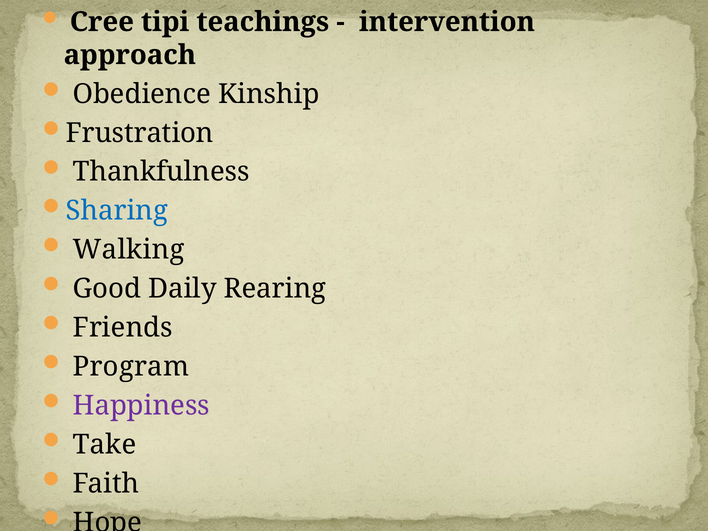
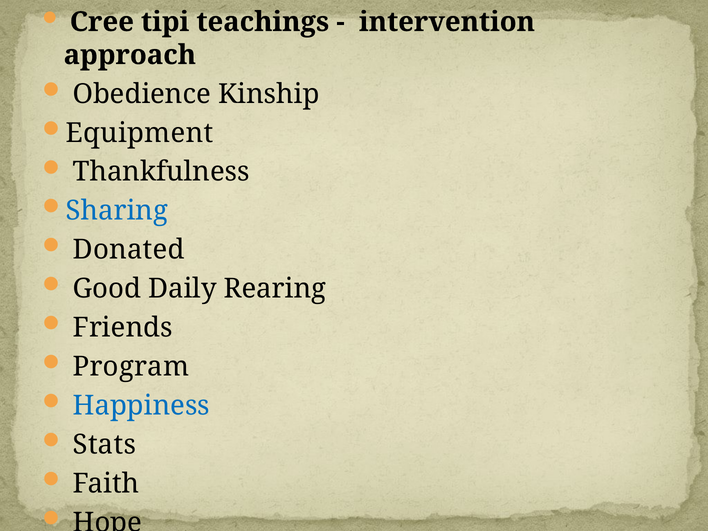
Frustration: Frustration -> Equipment (139, 133)
Walking: Walking -> Donated (129, 250)
Happiness colour: purple -> blue (141, 406)
Take: Take -> Stats (104, 445)
